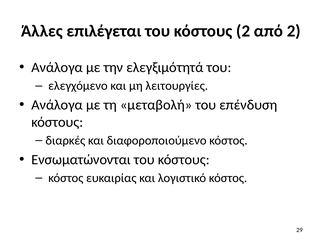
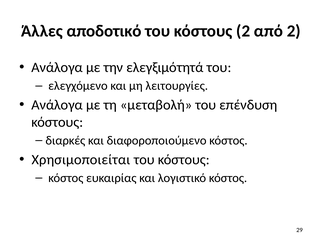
επιλέγεται: επιλέγεται -> αποδοτικό (104, 31)
Ενσωματώνονται: Ενσωματώνονται -> Χρησιμοποιείται (81, 160)
